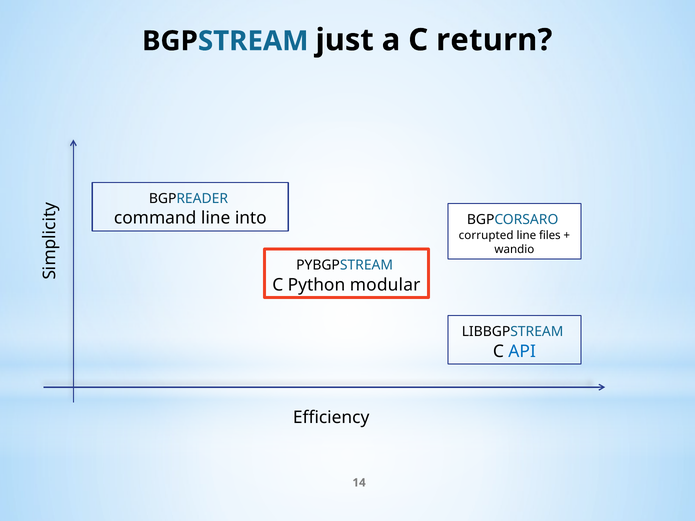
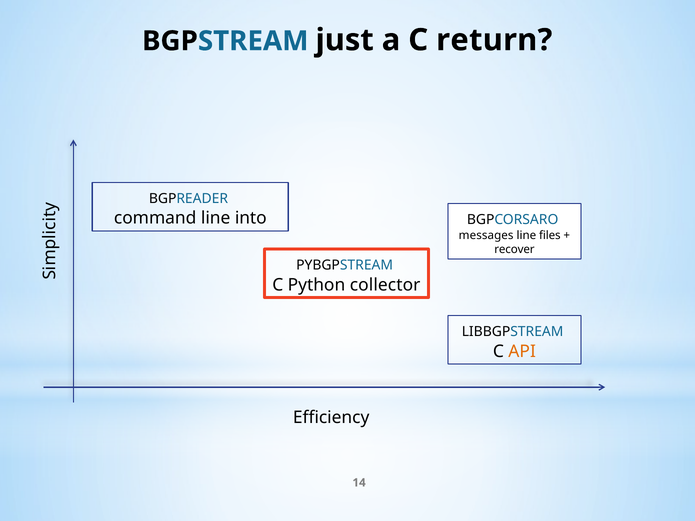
corrupted: corrupted -> messages (486, 236)
wandio: wandio -> recover (514, 249)
modular: modular -> collector (385, 285)
API colour: blue -> orange (522, 352)
